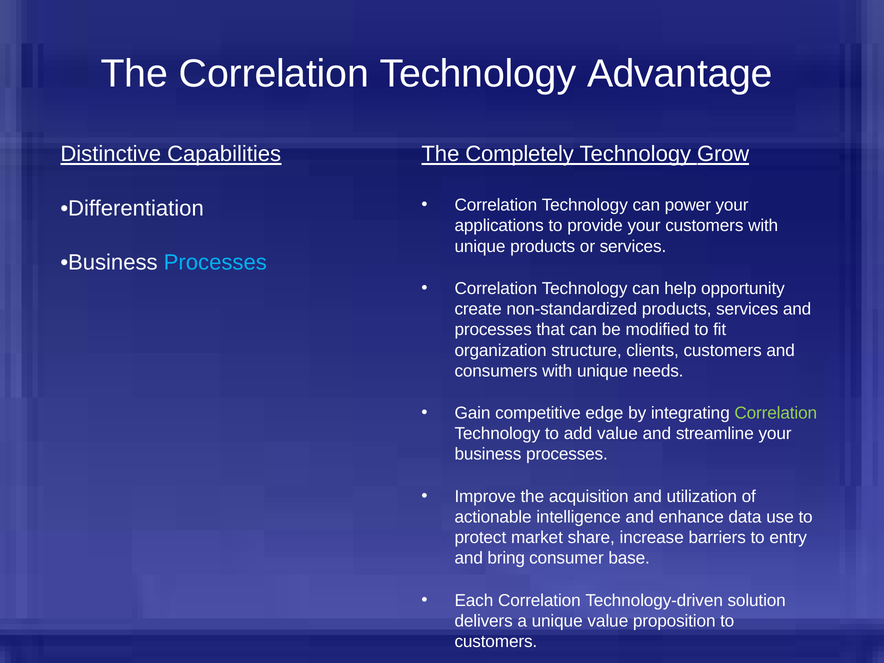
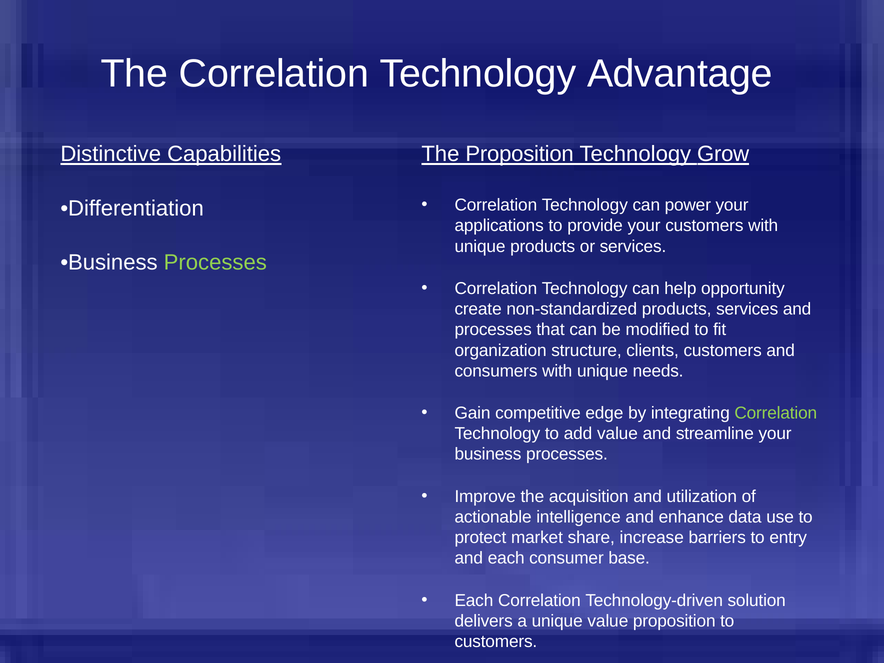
The Completely: Completely -> Proposition (520, 154)
Processes colour: light blue -> light green (215, 263)
and bring: bring -> each (506, 558)
